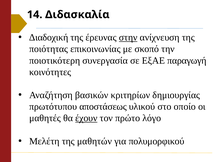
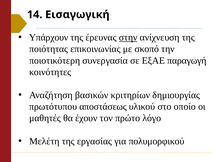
Διδασκαλία: Διδασκαλία -> Εισαγωγική (77, 15)
Διαδοχική: Διαδοχική -> Υπάρχουν (49, 38)
έχουν underline: present -> none (86, 119)
μαθητών: μαθητών -> εργασίας (94, 142)
